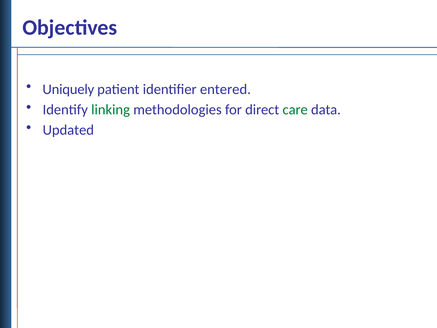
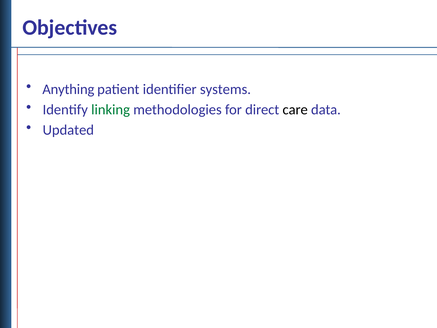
Uniquely: Uniquely -> Anything (68, 89)
entered: entered -> systems (225, 89)
care colour: green -> black (295, 110)
